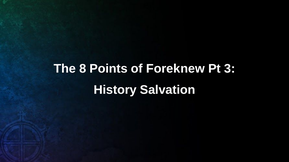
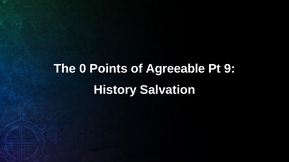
8: 8 -> 0 (83, 69)
Foreknew: Foreknew -> Agreeable (176, 69)
3: 3 -> 9 (230, 69)
